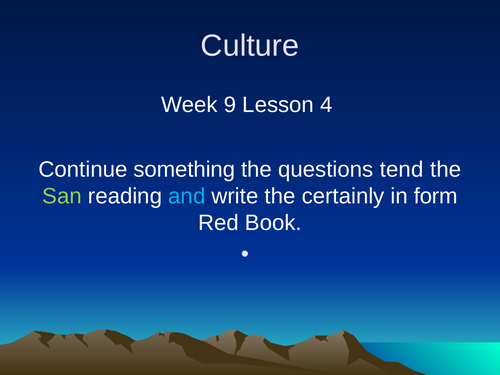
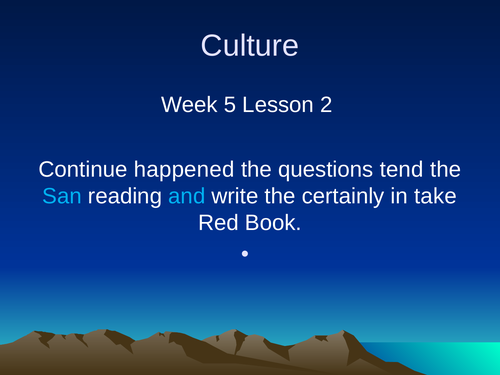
9: 9 -> 5 (230, 105)
4: 4 -> 2 (326, 105)
something: something -> happened (184, 169)
San colour: light green -> light blue (62, 196)
form: form -> take (436, 196)
